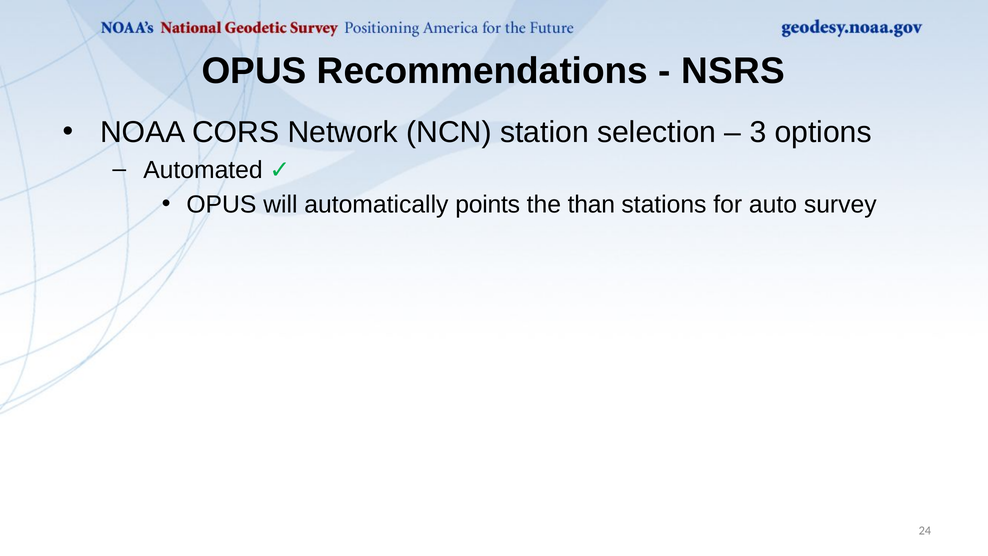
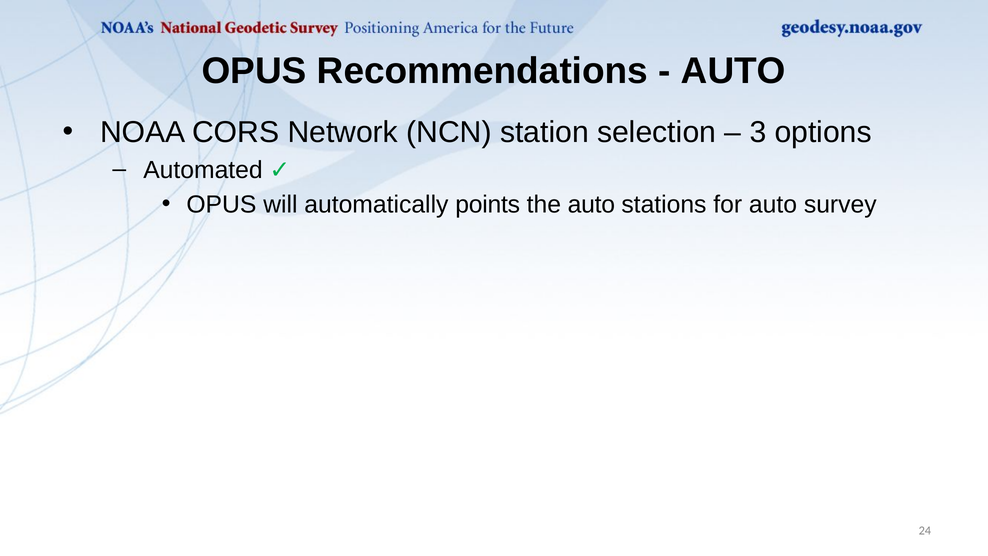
NSRS: NSRS -> AUTO (733, 71)
the than: than -> auto (591, 204)
